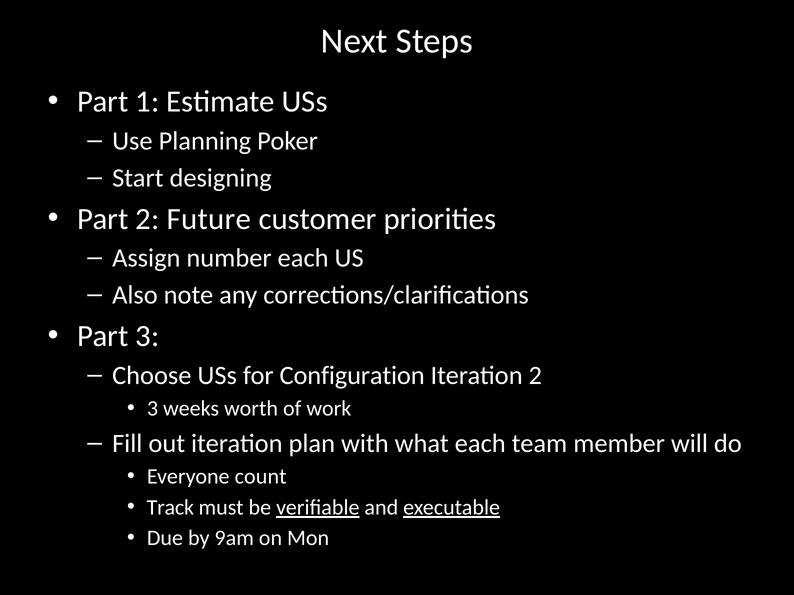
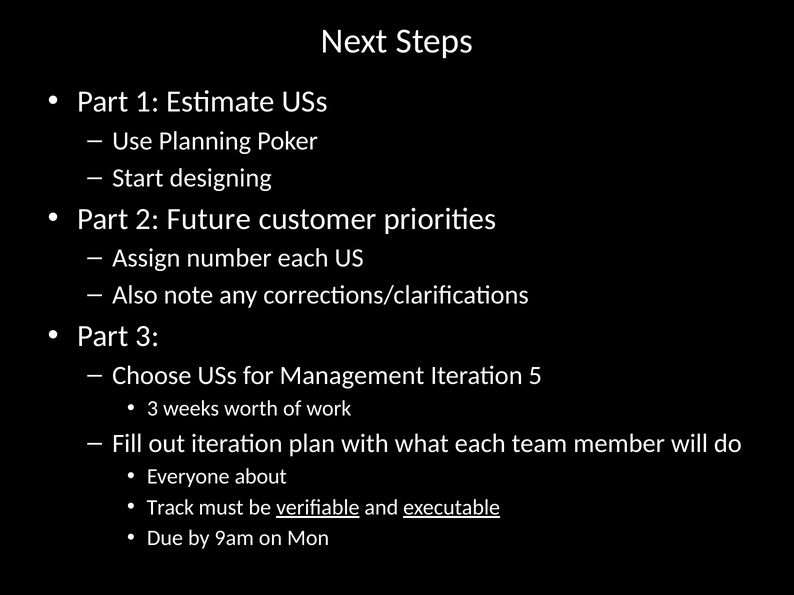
Configuration: Configuration -> Management (352, 376)
Iteration 2: 2 -> 5 (535, 376)
count: count -> about (261, 477)
